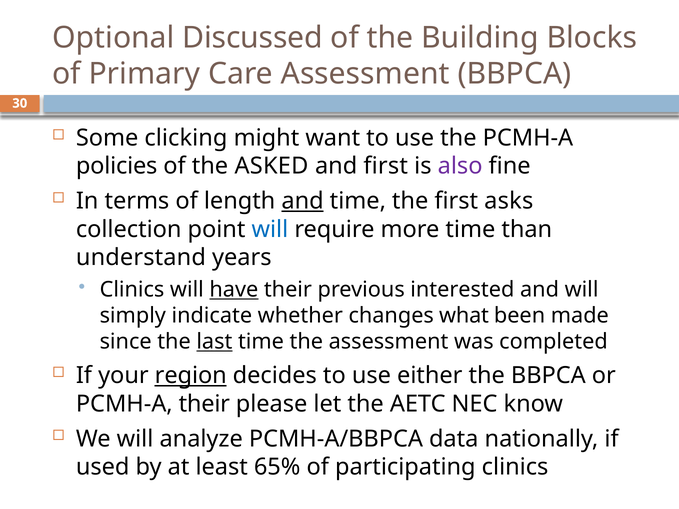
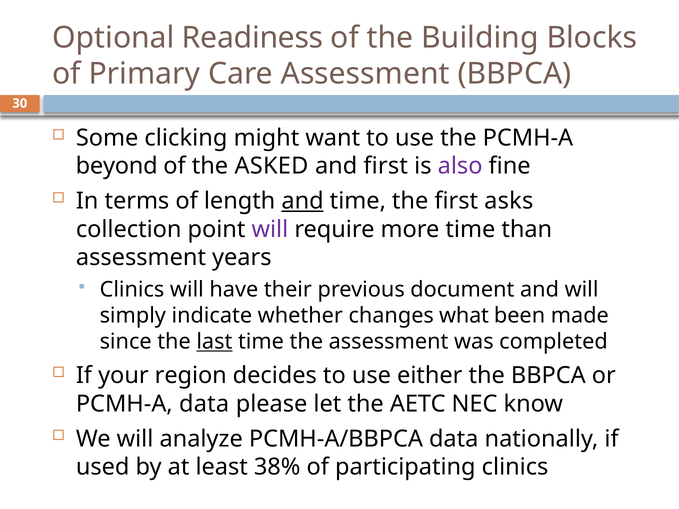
Discussed: Discussed -> Readiness (253, 38)
policies: policies -> beyond (117, 166)
will colour: blue -> purple (270, 229)
understand: understand -> assessment (141, 258)
have underline: present -> none (234, 290)
interested: interested -> document (462, 290)
region underline: present -> none (191, 376)
PCMH-A their: their -> data (204, 404)
65%: 65% -> 38% (277, 467)
